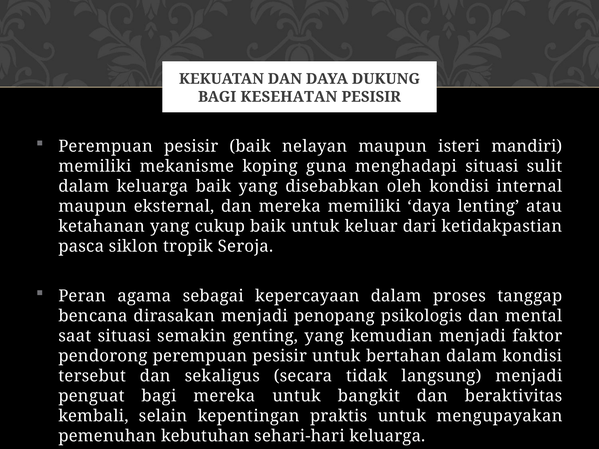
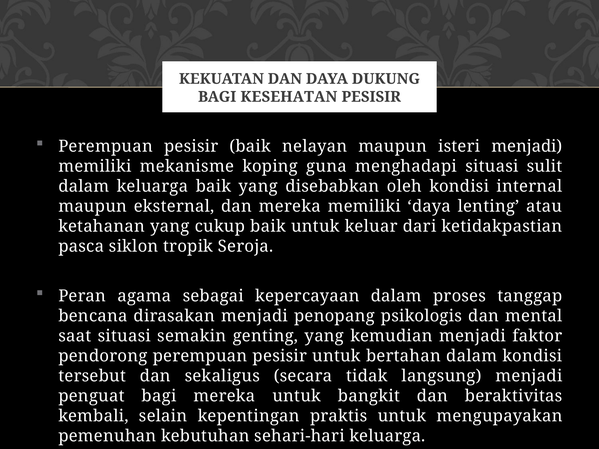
isteri mandiri: mandiri -> menjadi (527, 147)
